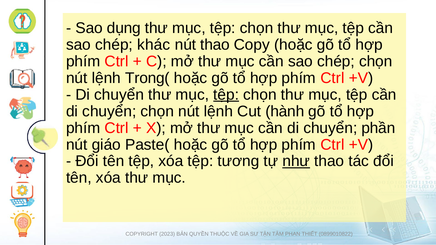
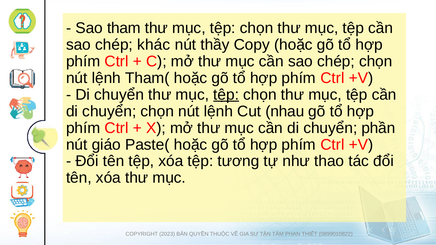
dụng: dụng -> tham (124, 28)
nút thao: thao -> thầy (215, 45)
Trong(: Trong( -> Tham( (147, 78)
hành: hành -> nhau (285, 111)
như underline: present -> none (296, 161)
